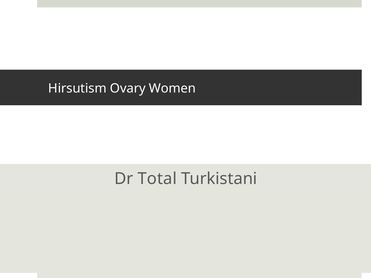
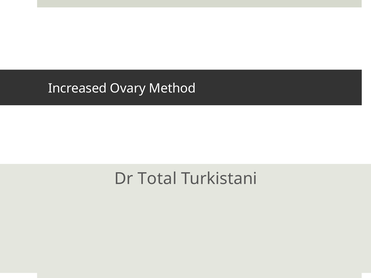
Hirsutism: Hirsutism -> Increased (78, 89)
Women: Women -> Method (172, 89)
